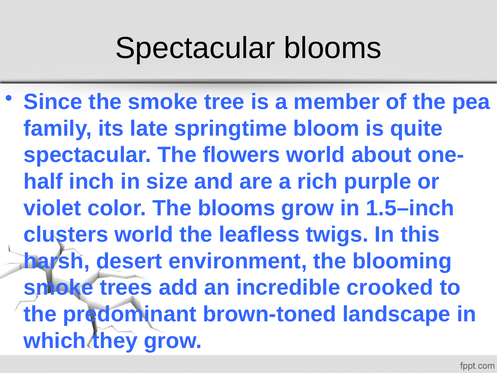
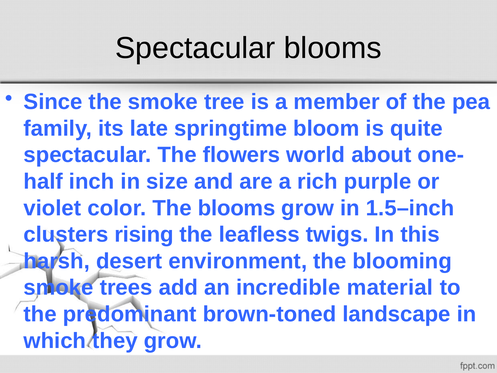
clusters world: world -> rising (144, 234)
crooked: crooked -> material (390, 287)
